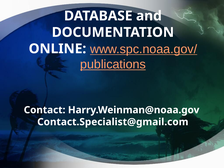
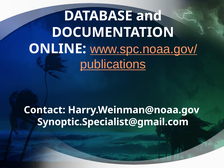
Contact.Specialist@gmail.com: Contact.Specialist@gmail.com -> Synoptic.Specialist@gmail.com (113, 122)
